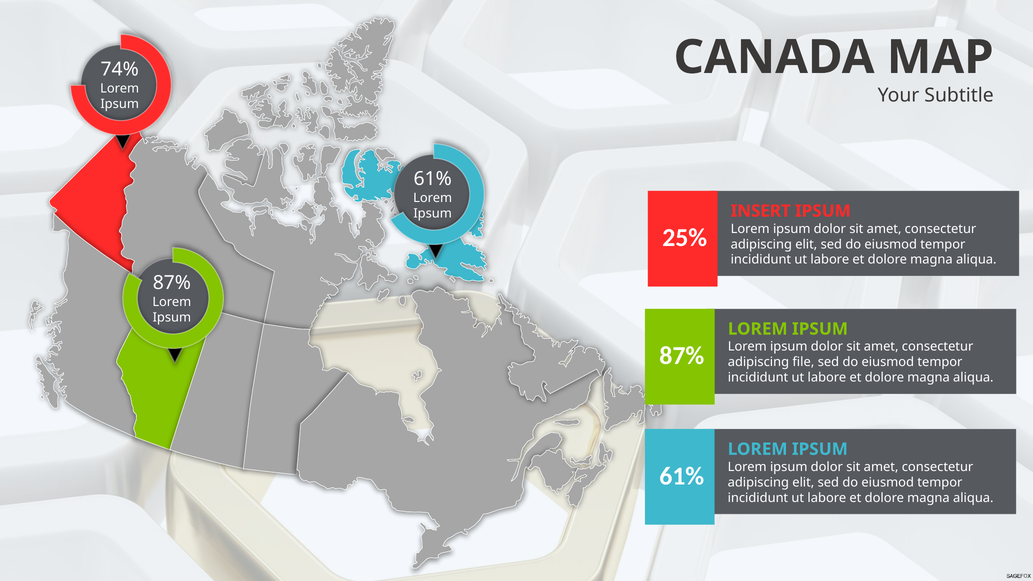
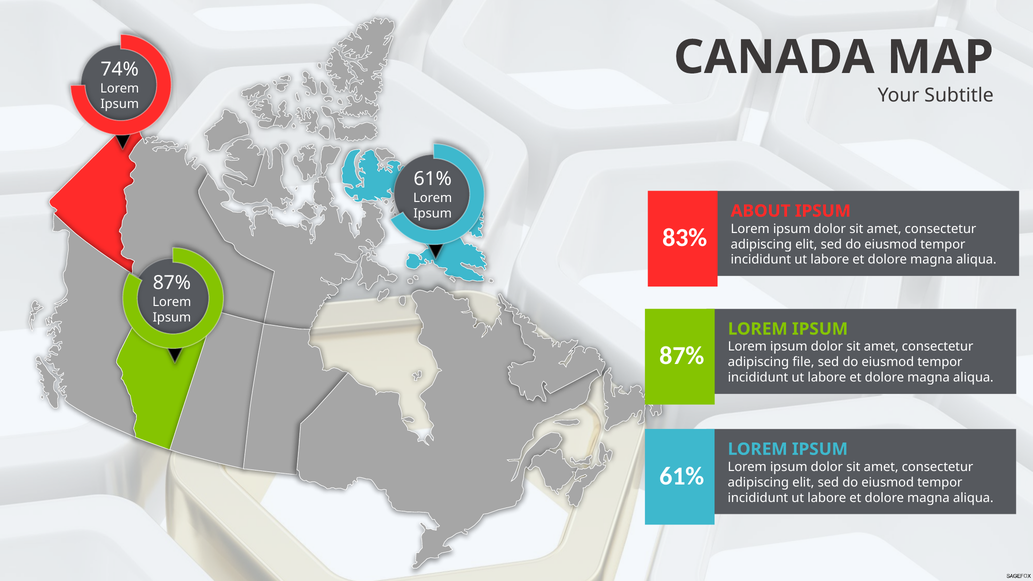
INSERT: INSERT -> ABOUT (761, 211)
25%: 25% -> 83% (685, 238)
